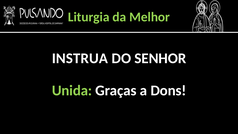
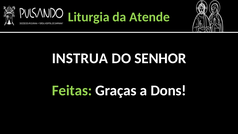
Melhor: Melhor -> Atende (150, 17)
Unida: Unida -> Feitas (72, 90)
